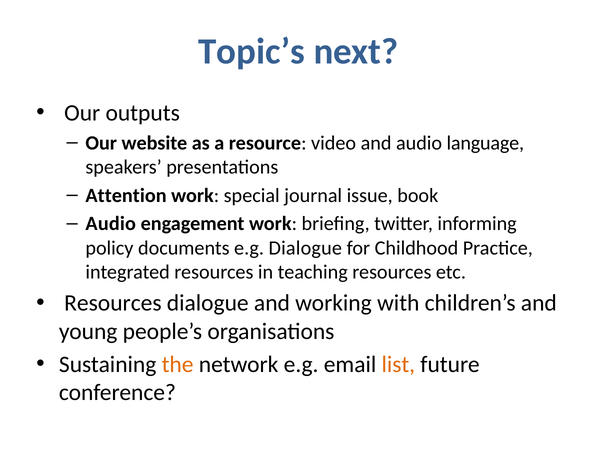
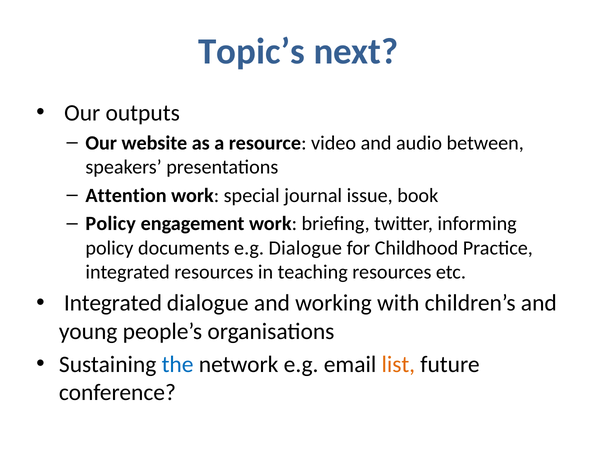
language: language -> between (485, 143)
Audio: Audio -> Policy (111, 224)
Resources: Resources -> Integrated (113, 303)
the colour: orange -> blue (178, 364)
